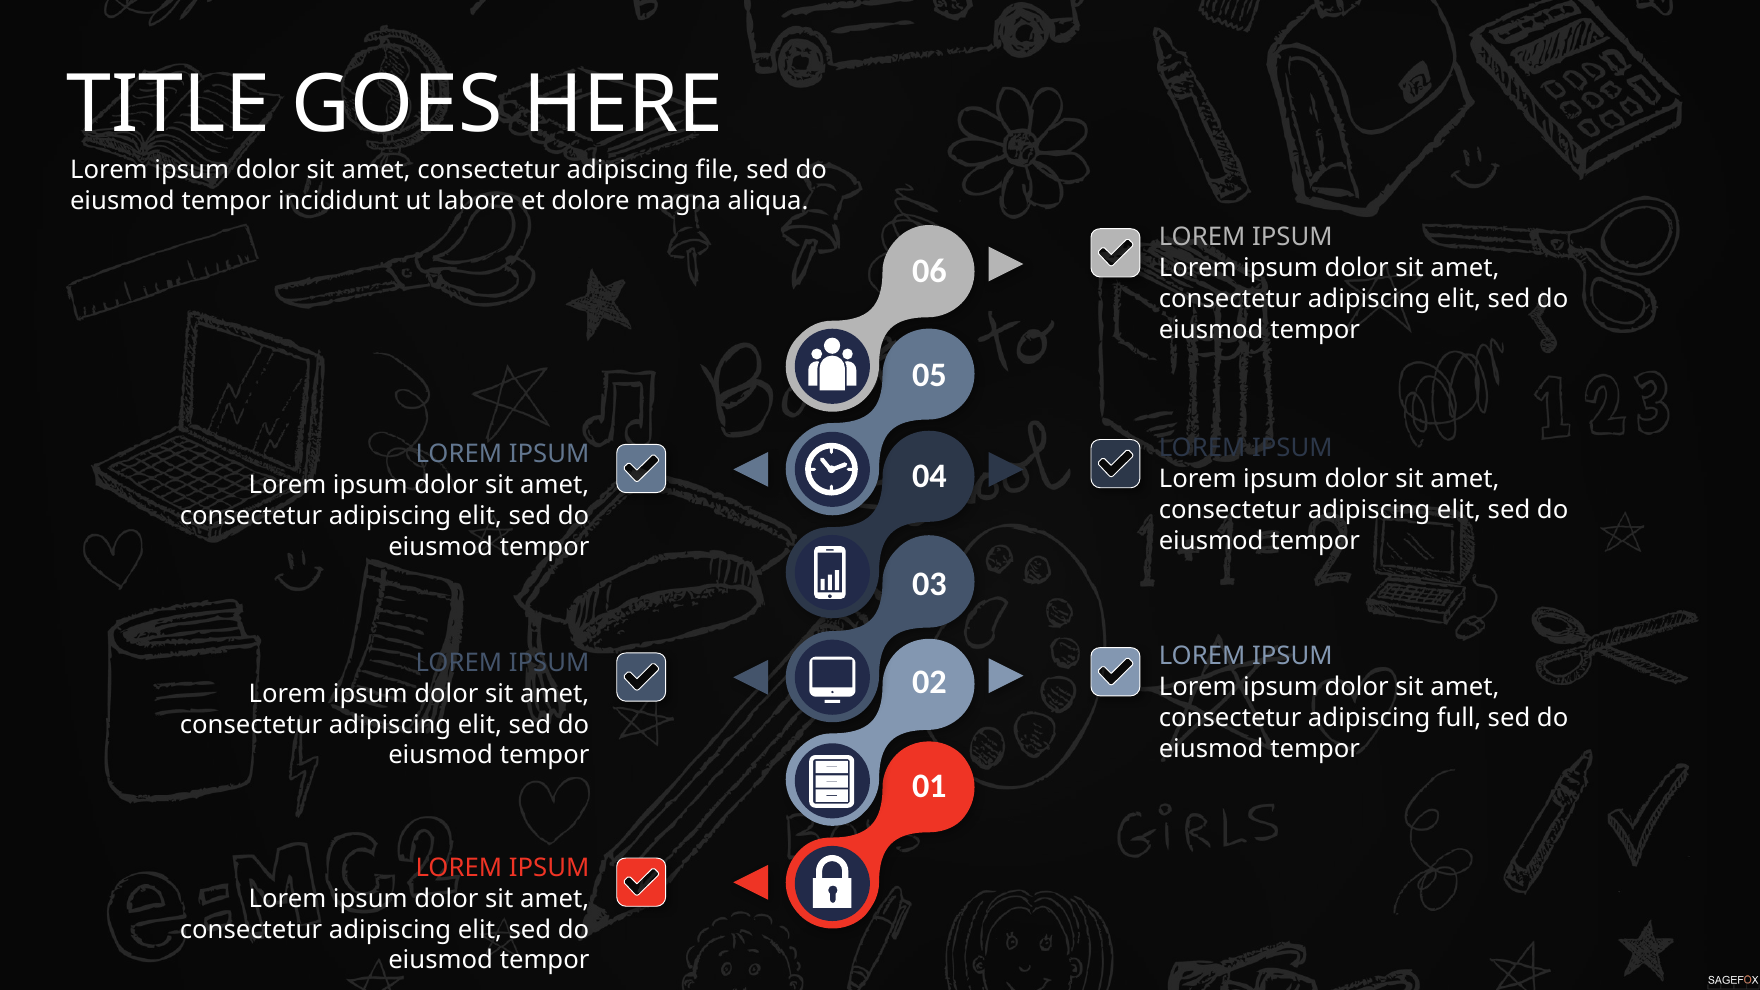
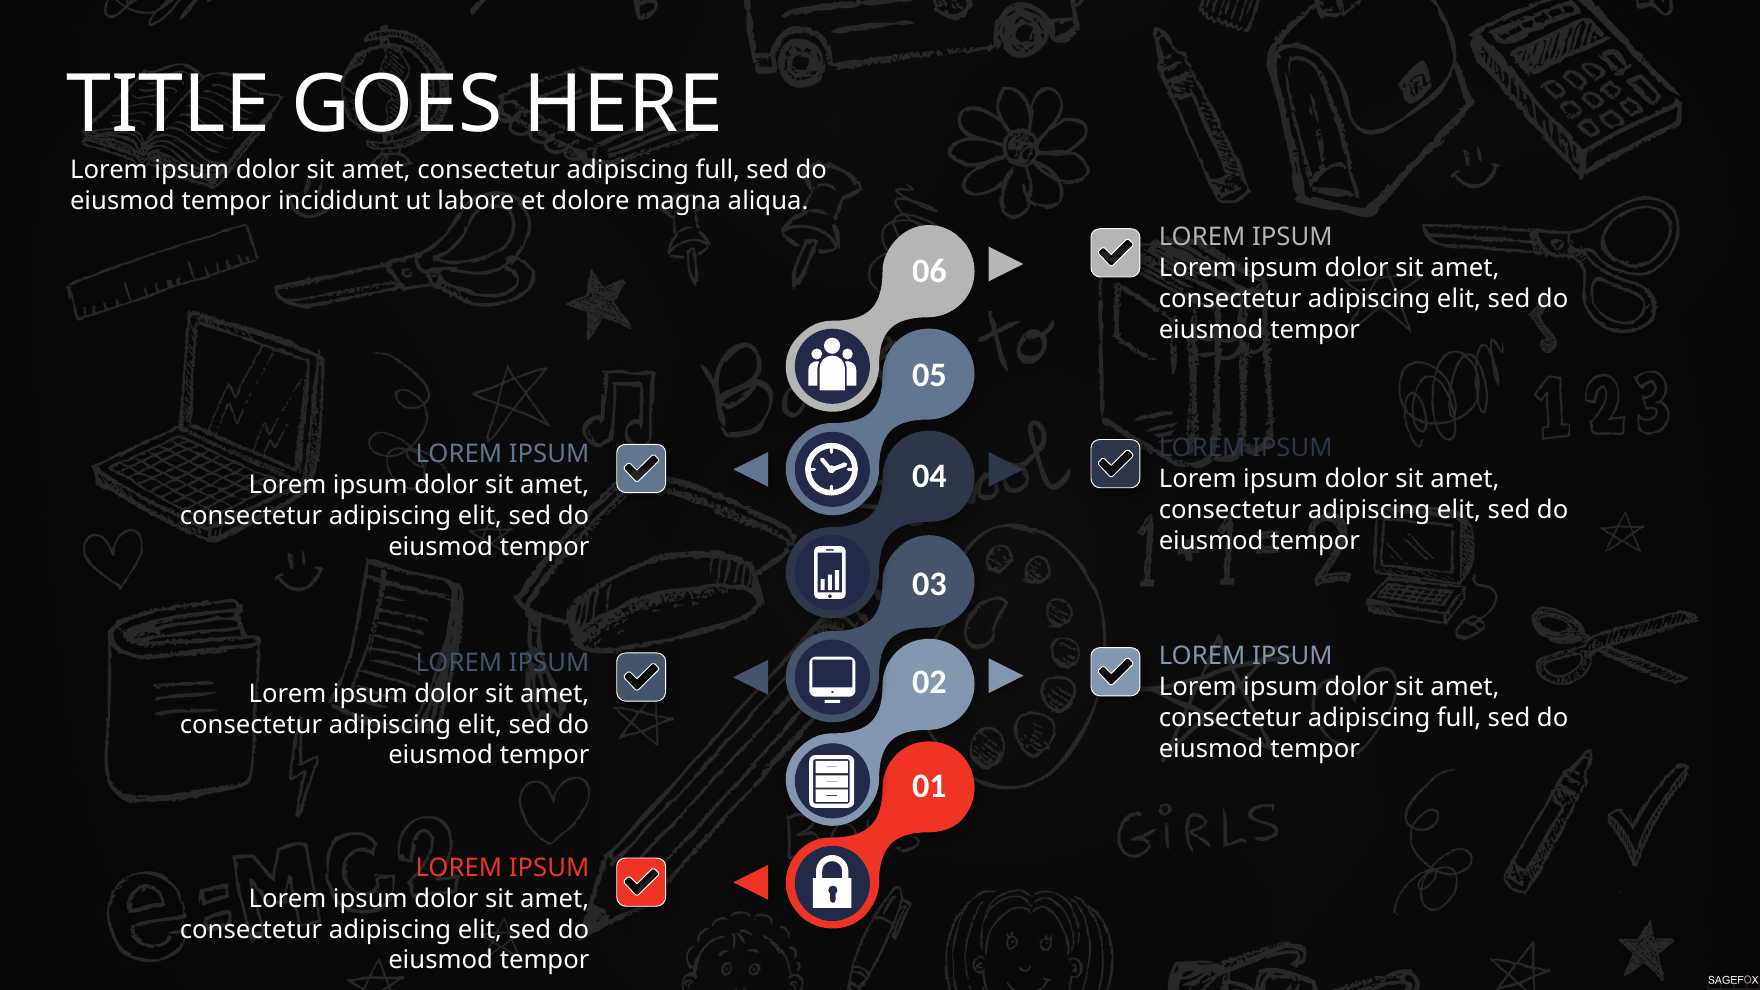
file: file -> full (718, 170)
